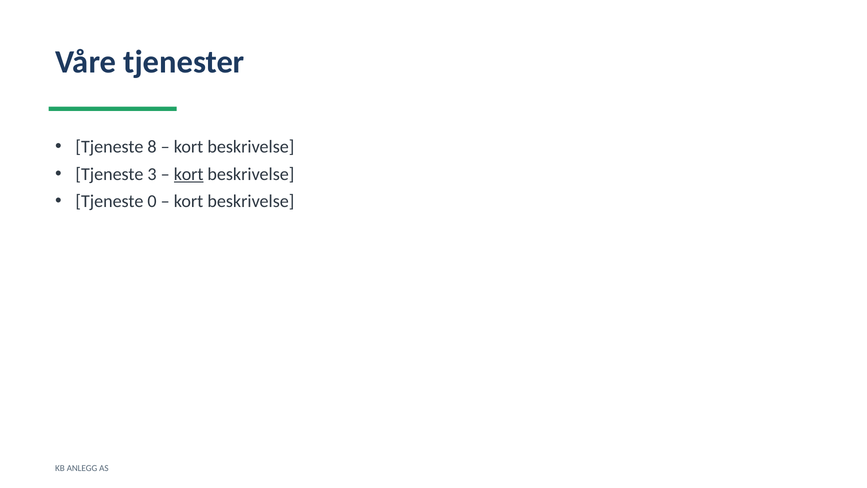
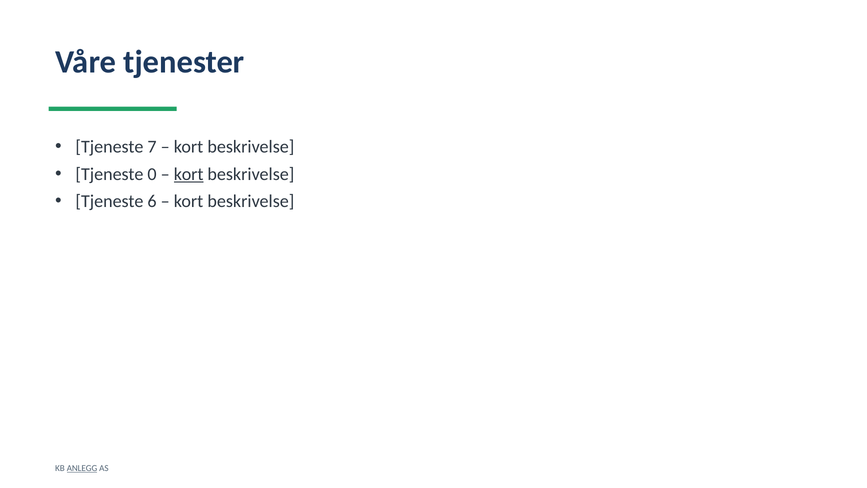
8: 8 -> 7 (152, 147)
3: 3 -> 0 (152, 174)
0: 0 -> 6 (152, 201)
ANLEGG underline: none -> present (82, 468)
